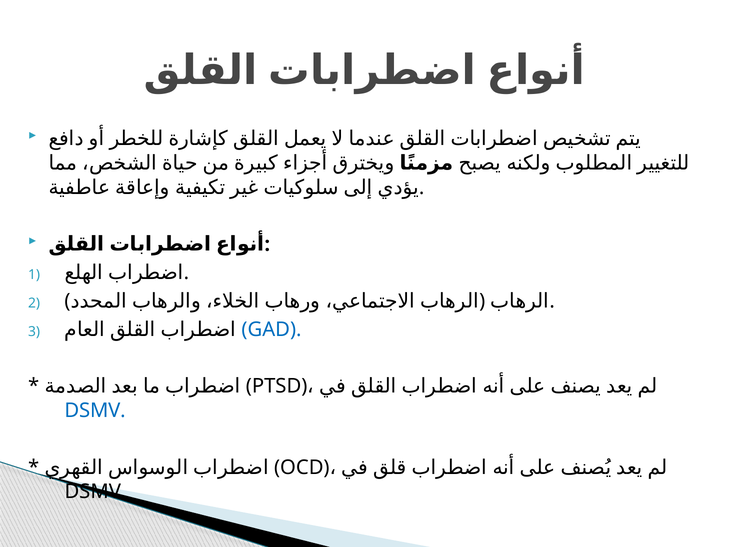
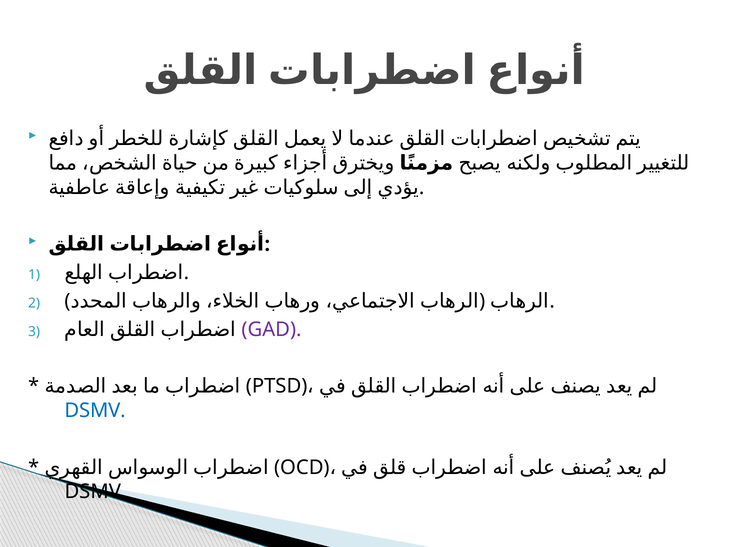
GAD colour: blue -> purple (271, 329)
